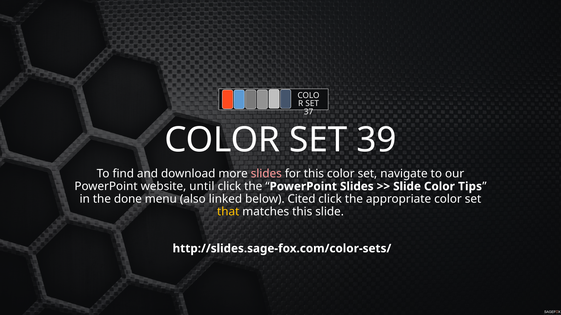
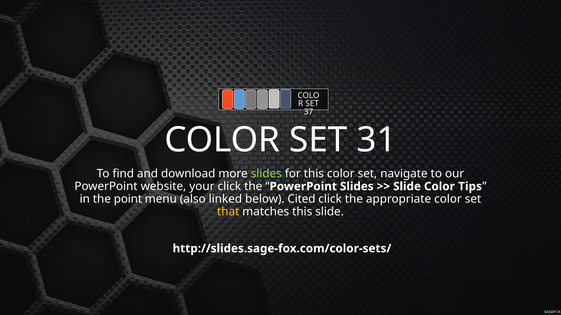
39: 39 -> 31 (377, 140)
slides colour: pink -> light green (266, 174)
until: until -> your (202, 187)
done: done -> point (128, 199)
